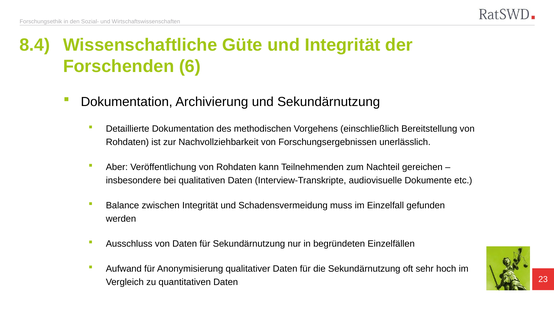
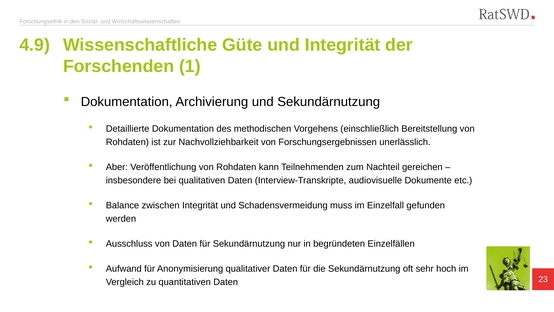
8.4: 8.4 -> 4.9 (35, 45)
6: 6 -> 1 (190, 66)
